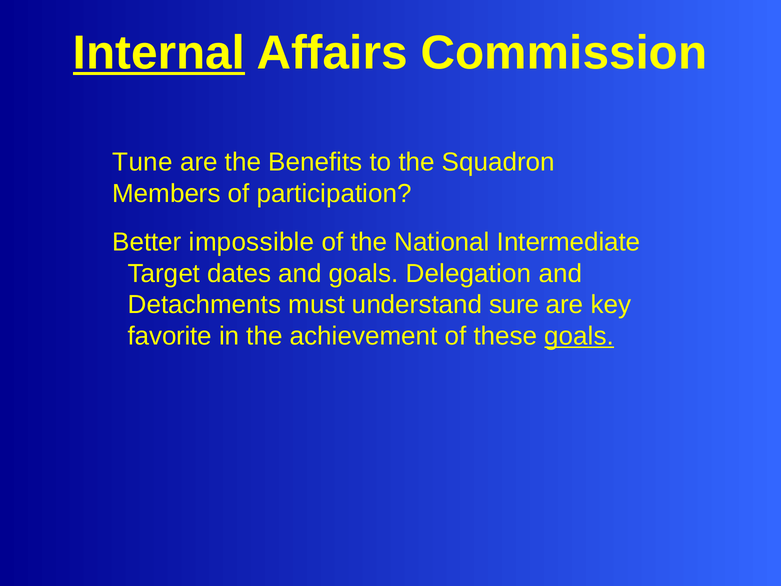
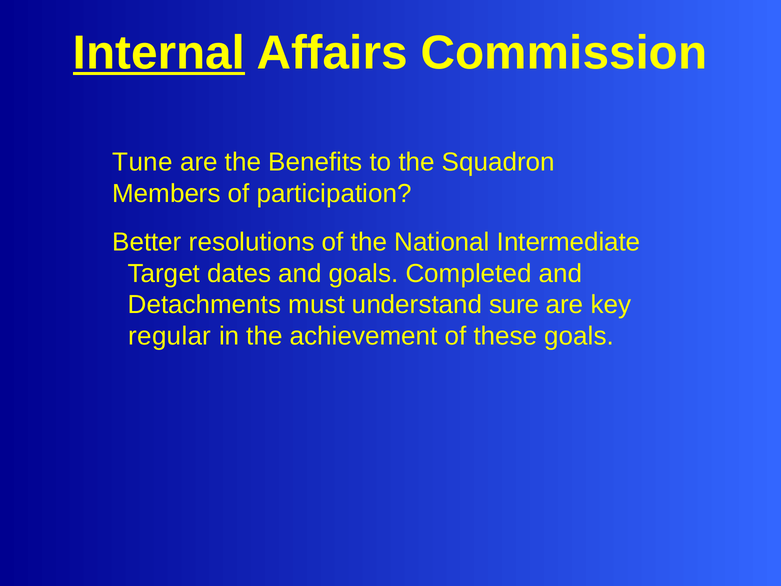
impossible: impossible -> resolutions (252, 242)
Delegation: Delegation -> Completed (469, 273)
favorite: favorite -> regular (170, 336)
goals underline: present -> none (579, 336)
